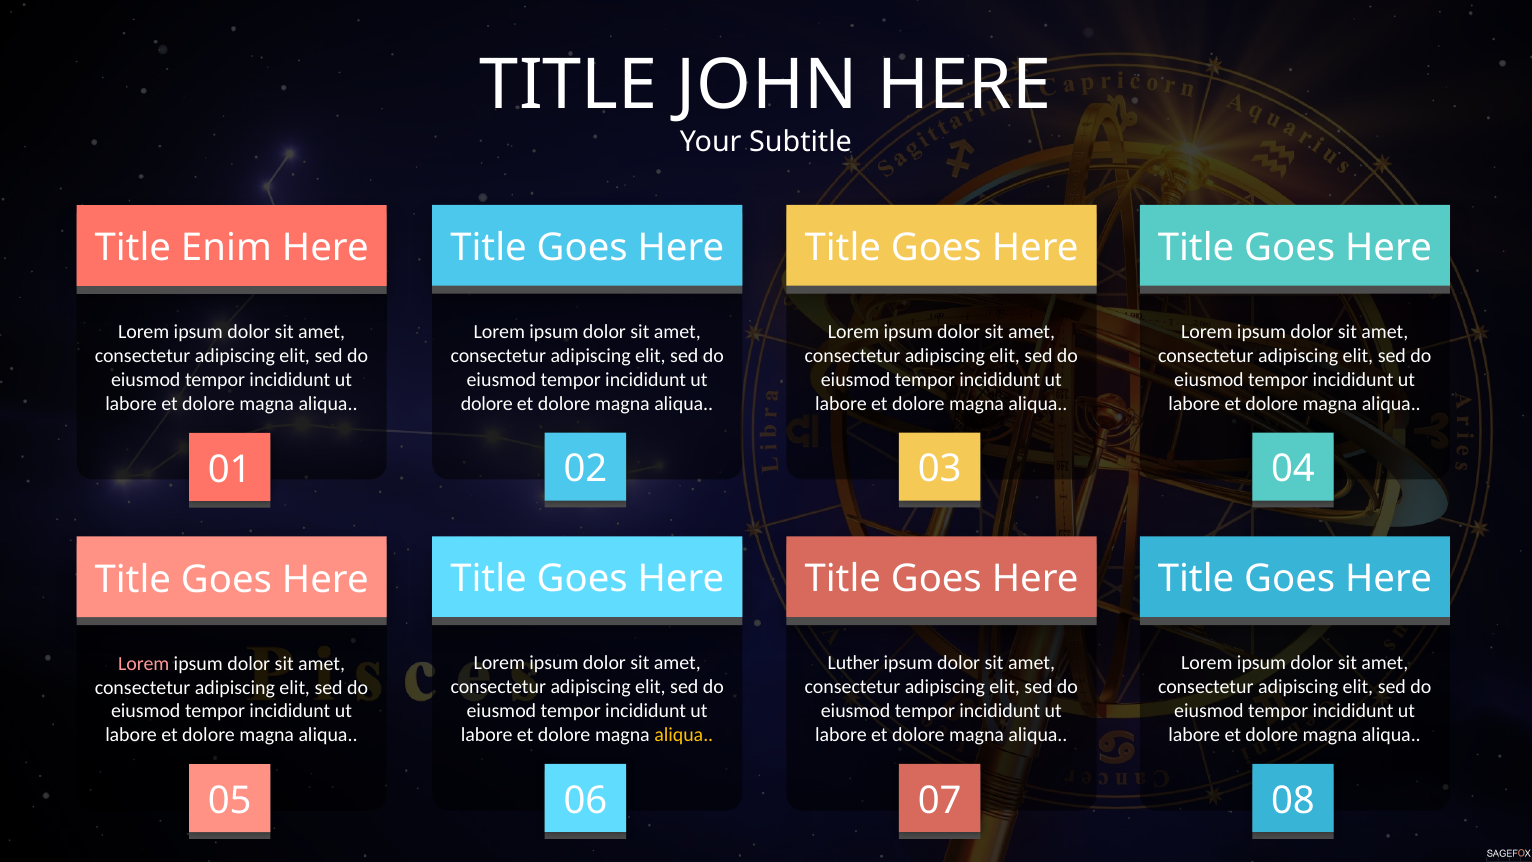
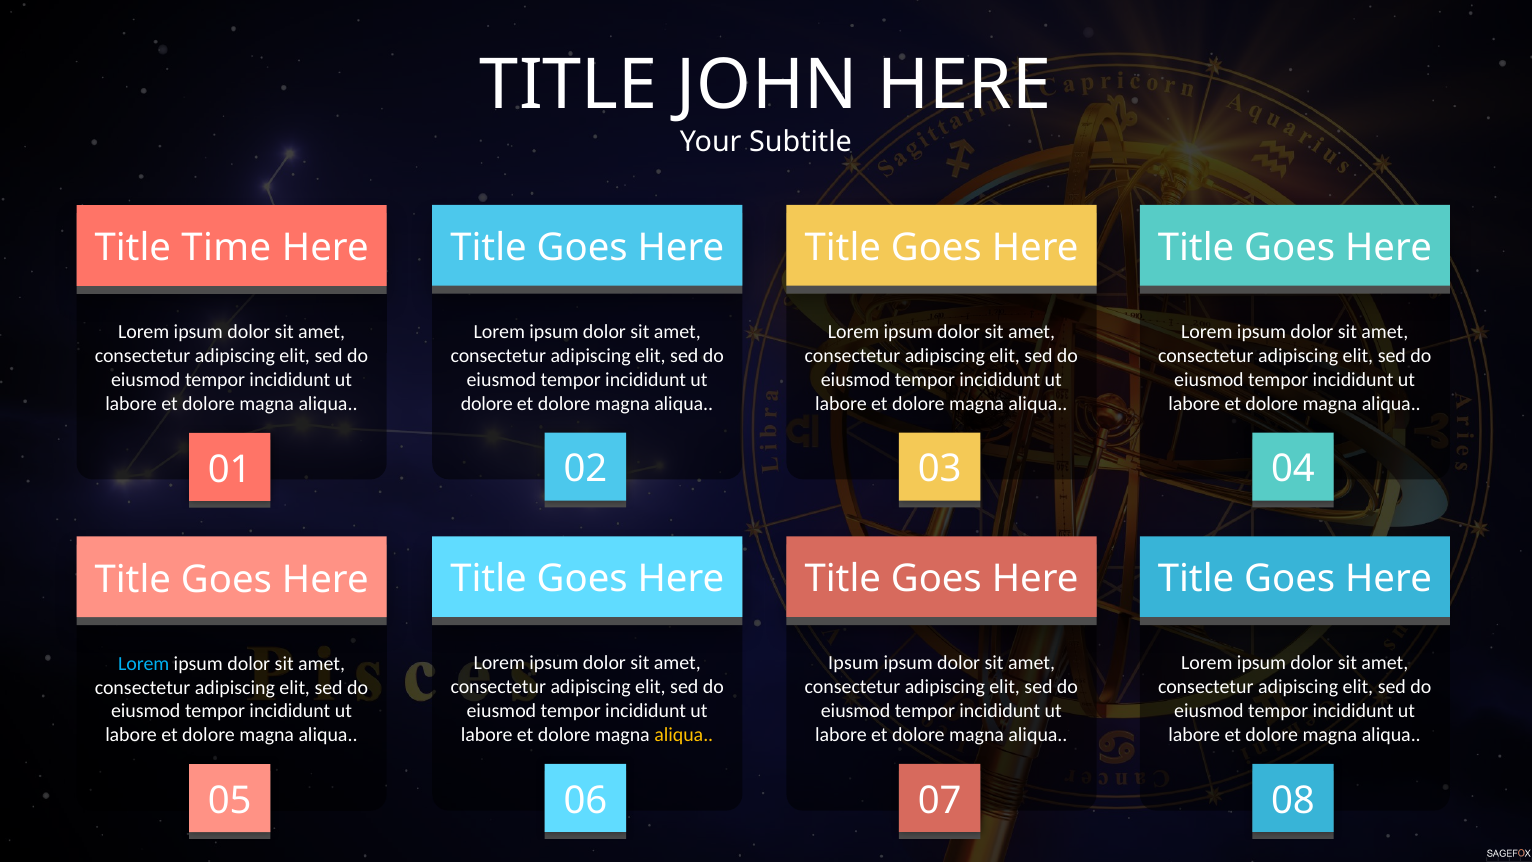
Enim: Enim -> Time (226, 248)
Luther: Luther -> Ipsum (853, 663)
Lorem colour: pink -> light blue (144, 663)
